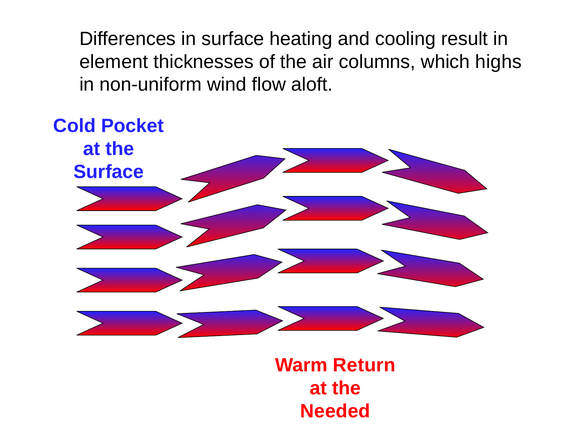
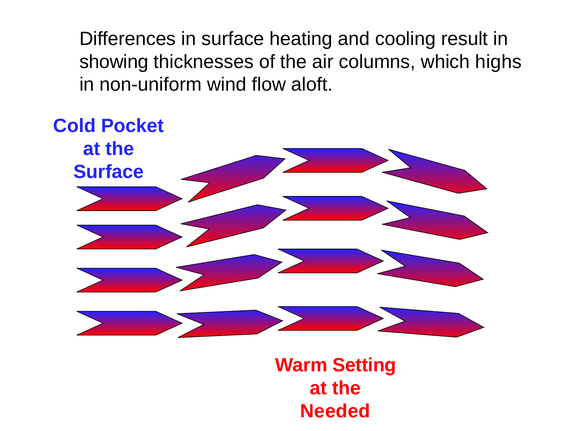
element: element -> showing (114, 62)
Return: Return -> Setting (364, 365)
